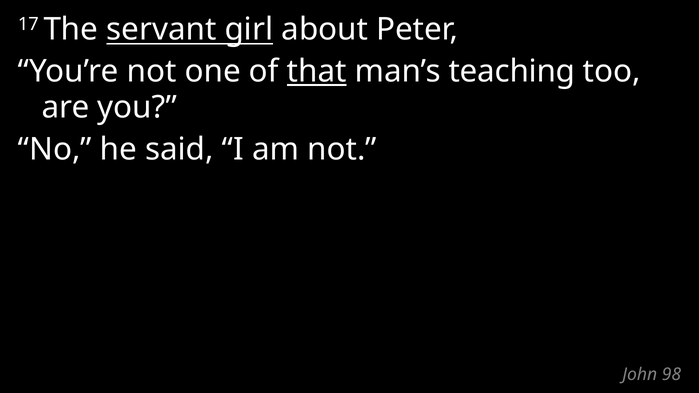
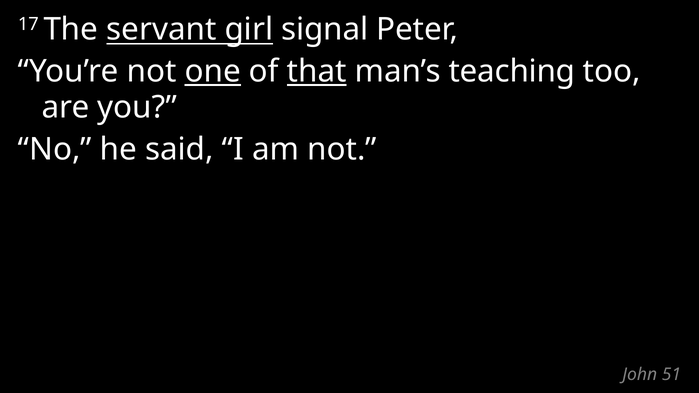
about: about -> signal (325, 29)
one underline: none -> present (213, 71)
98: 98 -> 51 (671, 375)
